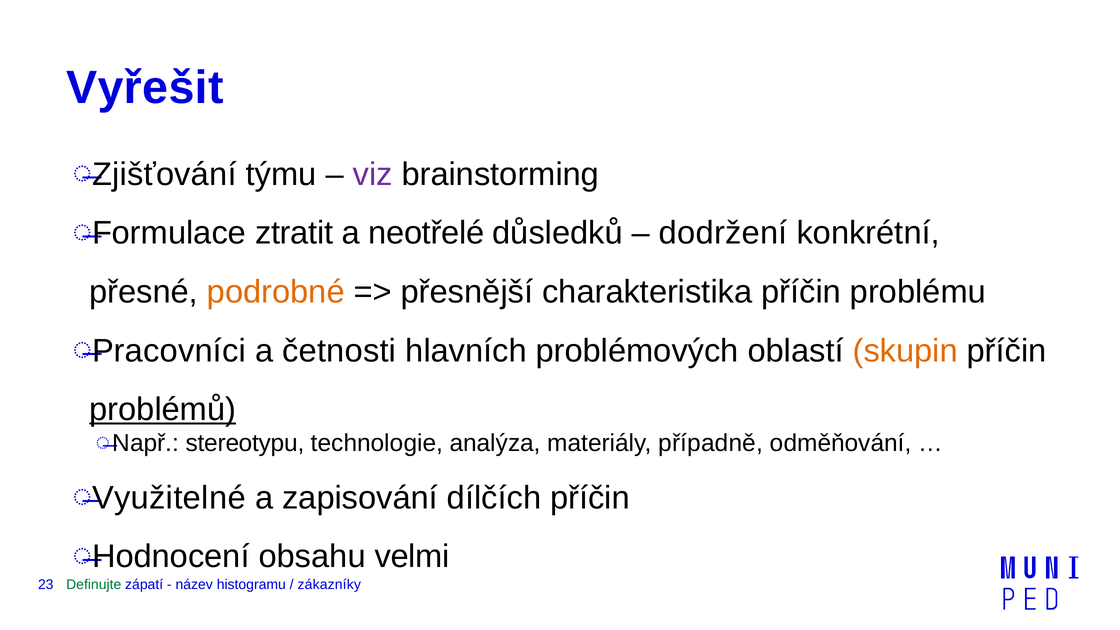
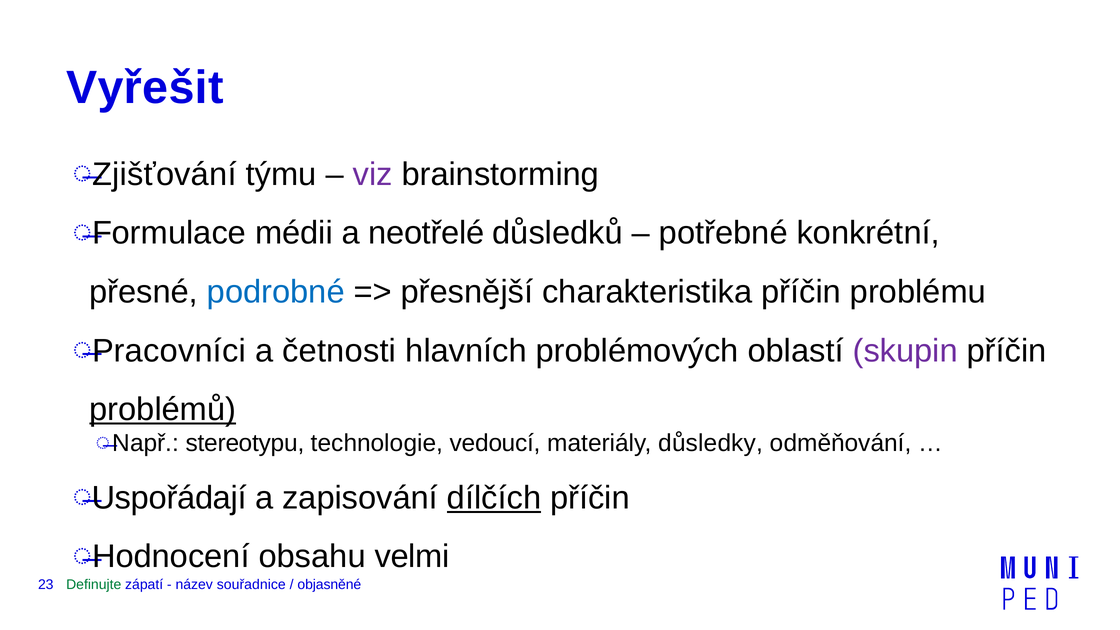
ztratit: ztratit -> médii (294, 233)
dodržení: dodržení -> potřebné (723, 233)
podrobné colour: orange -> blue (276, 292)
skupin colour: orange -> purple (905, 351)
analýza: analýza -> vedoucí (495, 443)
případně: případně -> důsledky (711, 443)
Využitelné: Využitelné -> Uspořádají (169, 498)
dílčích underline: none -> present (494, 498)
histogramu: histogramu -> souřadnice (251, 585)
zákazníky: zákazníky -> objasněné (329, 585)
